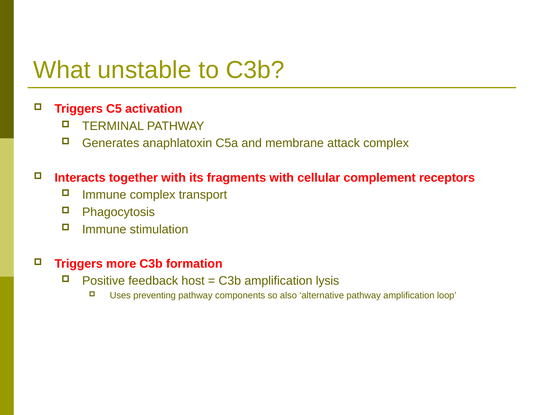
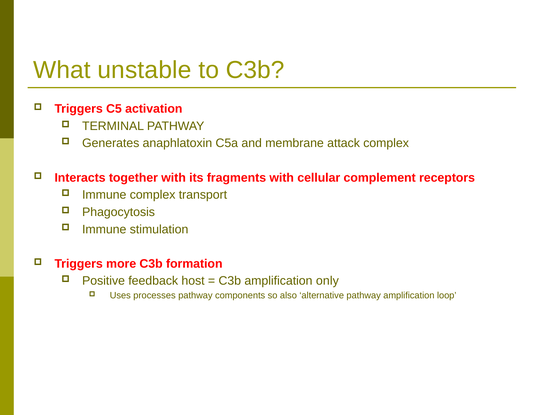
lysis: lysis -> only (327, 281)
preventing: preventing -> processes (154, 295)
